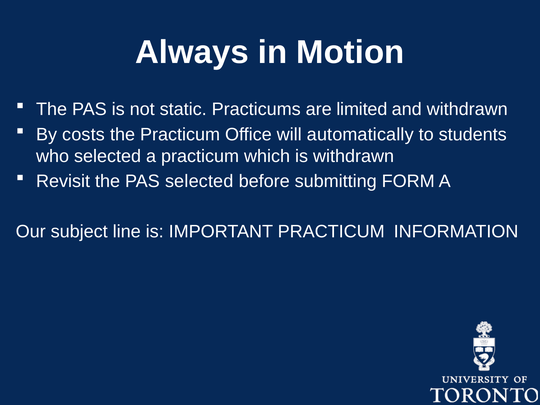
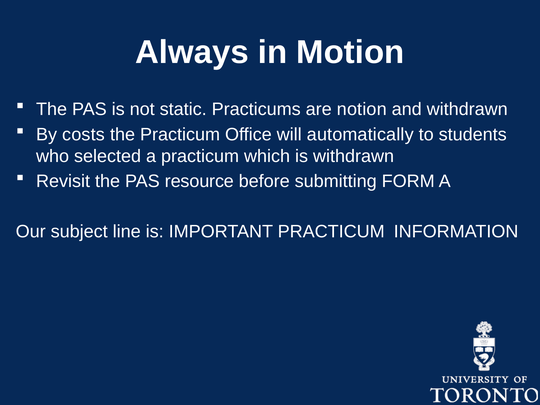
limited: limited -> notion (362, 109)
PAS selected: selected -> resource (199, 181)
